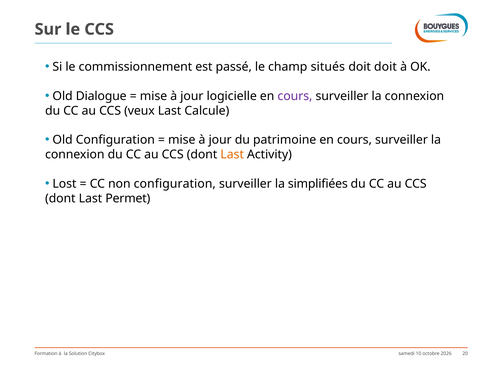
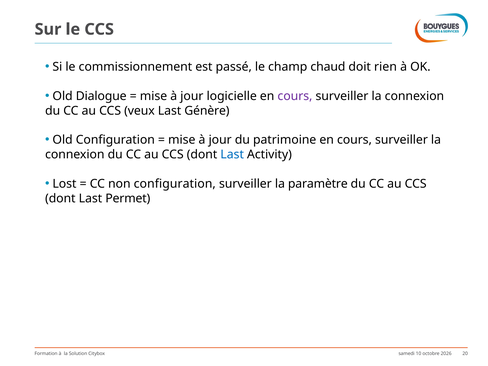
situés: situés -> chaud (328, 67)
doit doit: doit -> rien (385, 67)
Calcule: Calcule -> Génère (207, 111)
Last colour: orange -> blue (232, 155)
simplifiées: simplifiées -> paramètre (318, 184)
